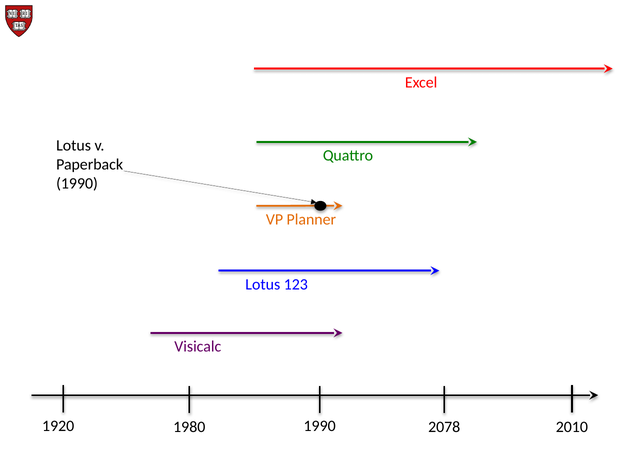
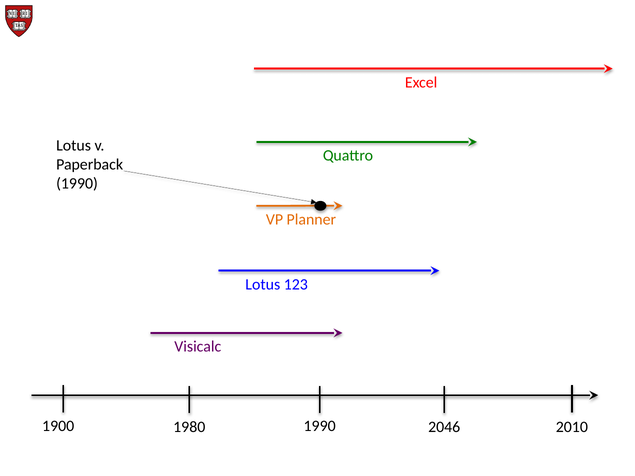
1920: 1920 -> 1900 (58, 426)
2078: 2078 -> 2046 (444, 427)
